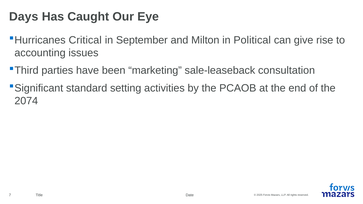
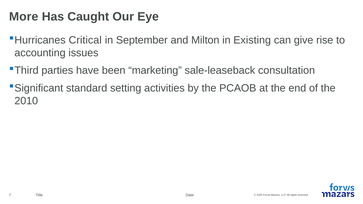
Days: Days -> More (24, 17)
Political: Political -> Existing (252, 40)
2074: 2074 -> 2010 (26, 101)
